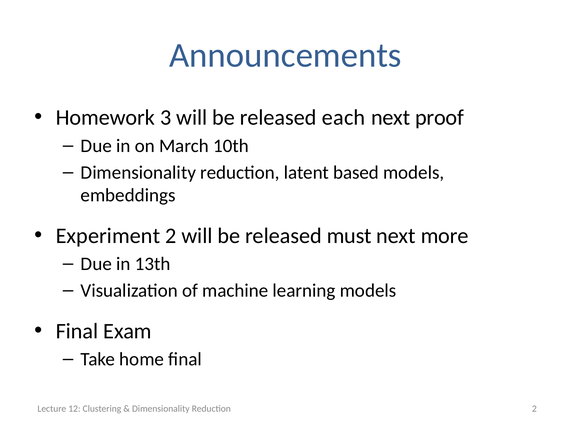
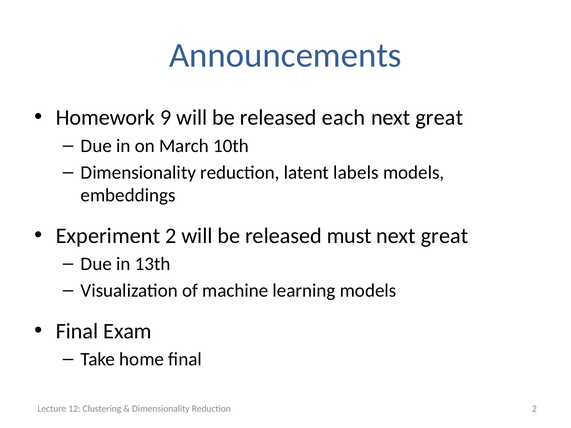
3: 3 -> 9 (166, 118)
proof: proof -> great (439, 118)
based: based -> labels (356, 173)
more: more -> great (445, 236)
